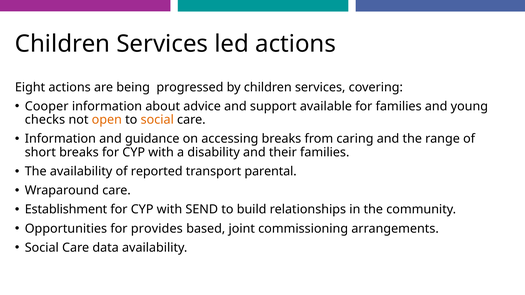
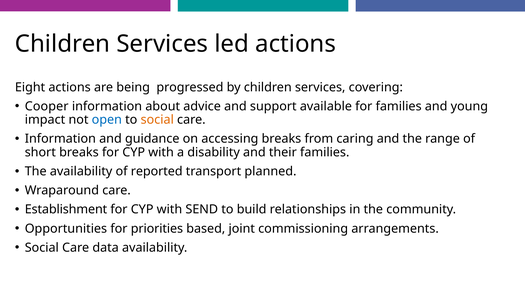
checks: checks -> impact (45, 120)
open colour: orange -> blue (107, 120)
parental: parental -> planned (270, 172)
provides: provides -> priorities (157, 229)
